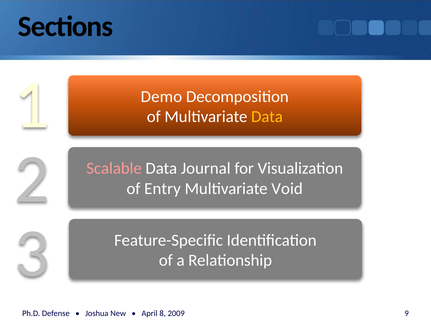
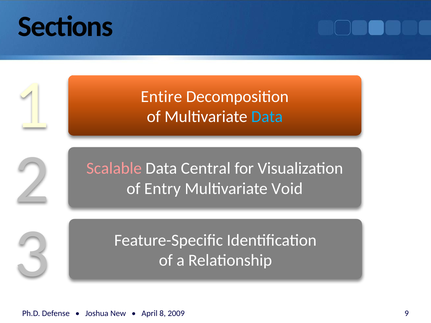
Demo: Demo -> Entire (161, 97)
Data colour: yellow -> light blue (267, 117)
Journal: Journal -> Central (206, 168)
